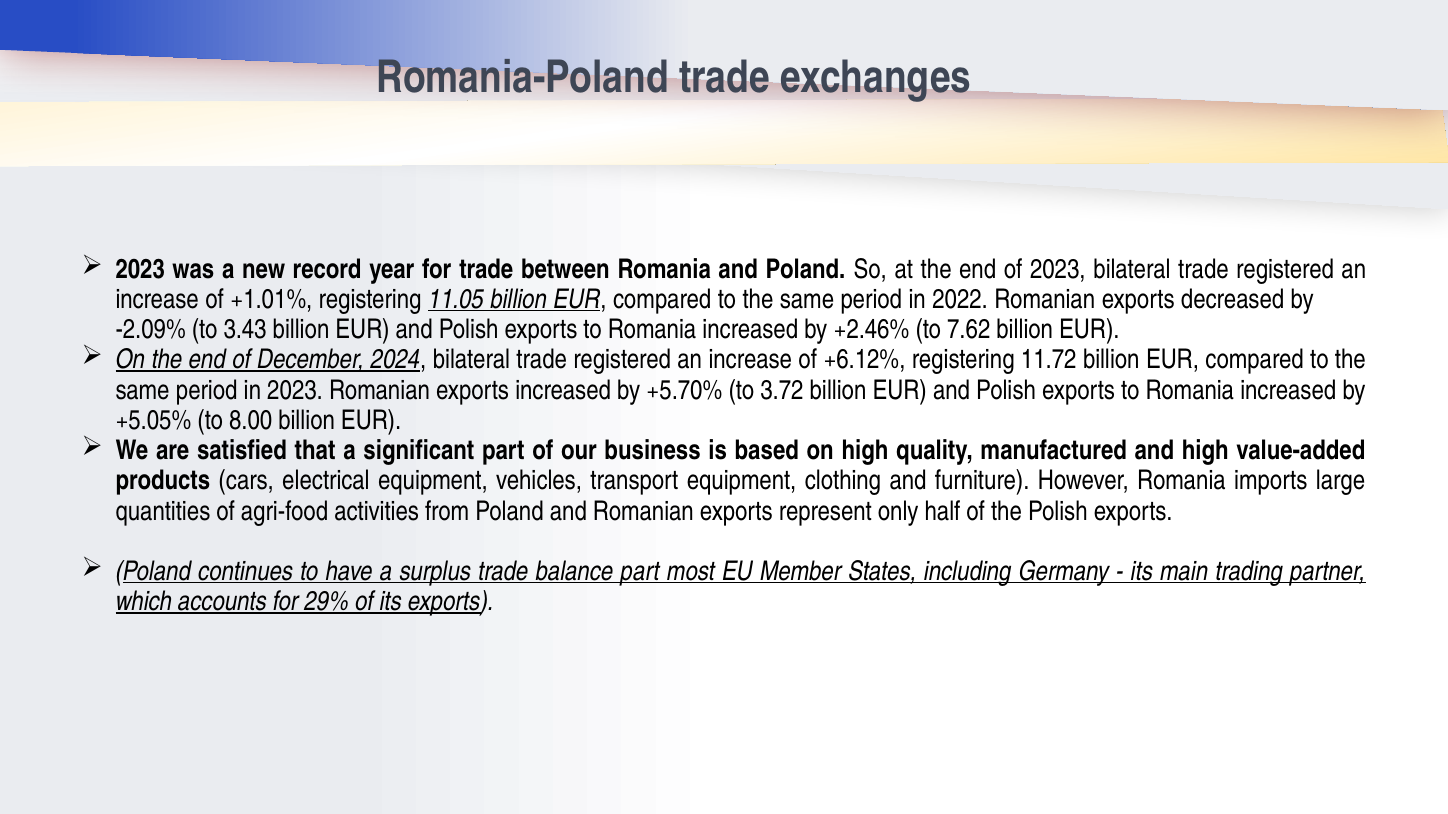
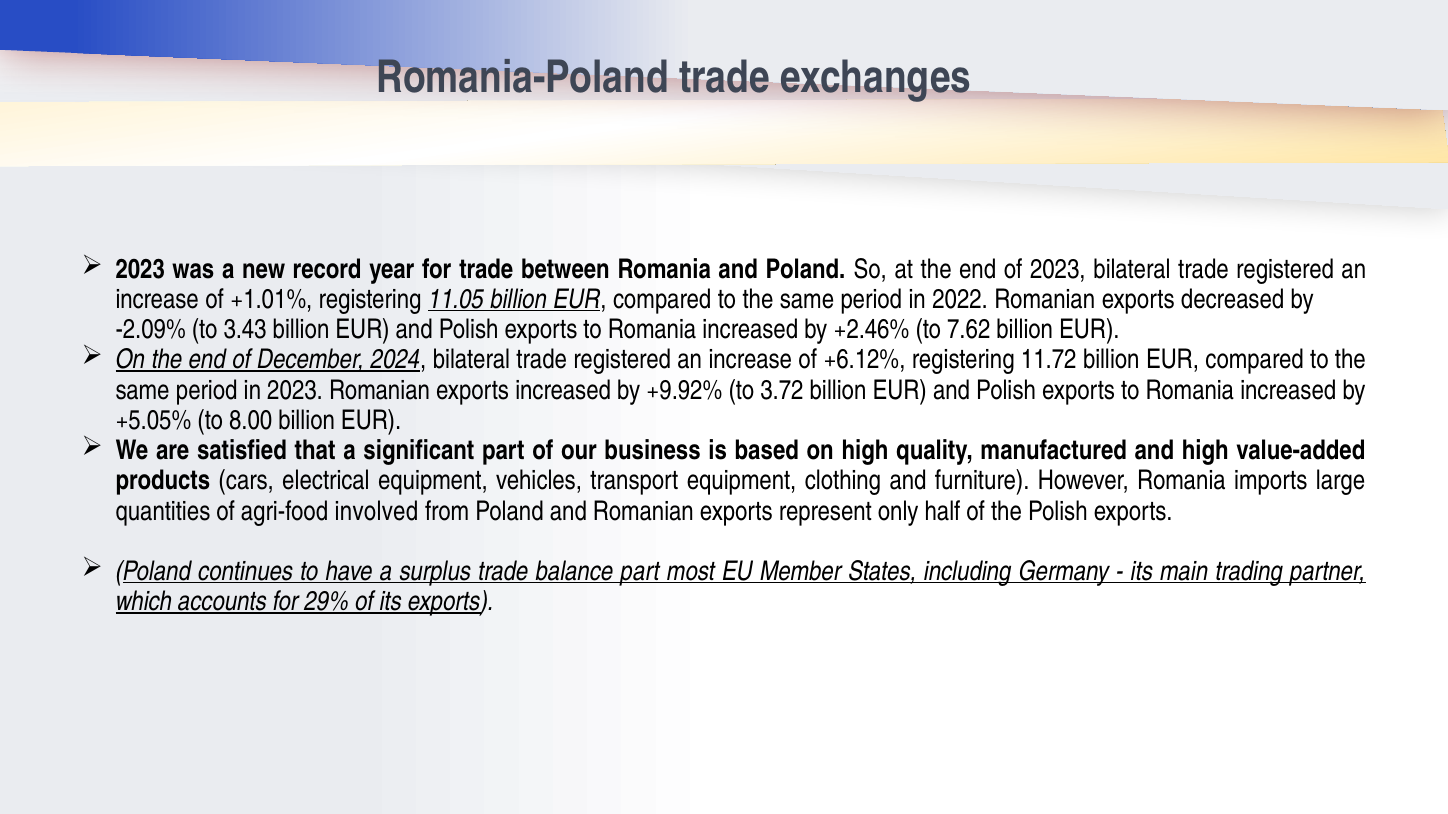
+5.70%: +5.70% -> +9.92% (684, 390)
activities: activities -> involved (376, 511)
